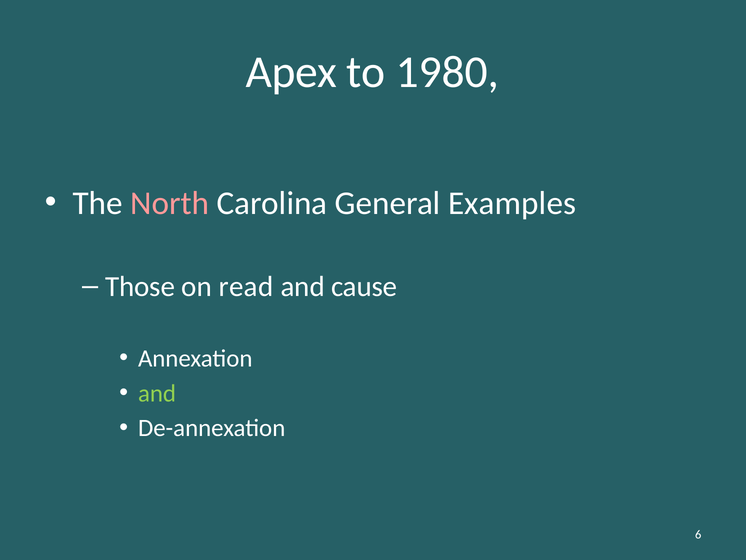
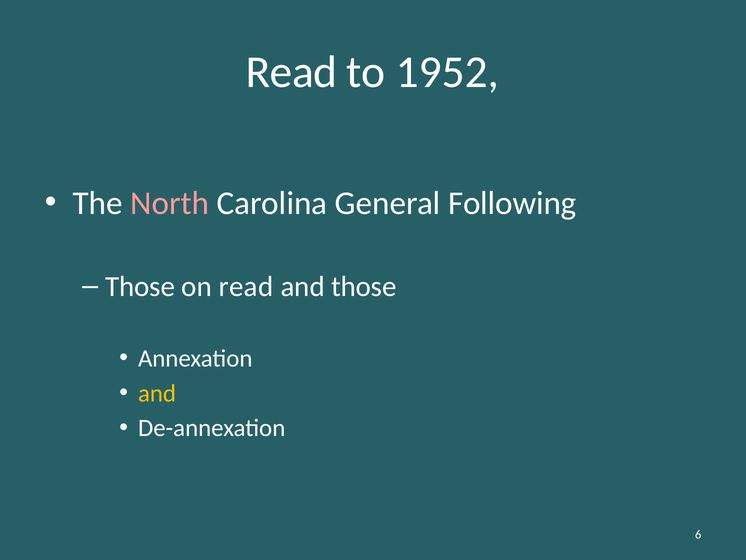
Apex: Apex -> Read (291, 72)
1980: 1980 -> 1952 (447, 72)
Examples: Examples -> Following (512, 203)
and cause: cause -> those (364, 286)
and colour: light green -> yellow (157, 393)
